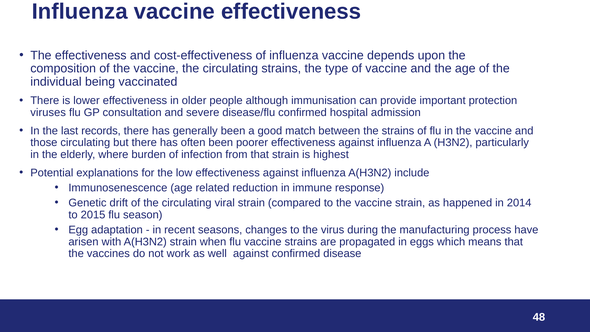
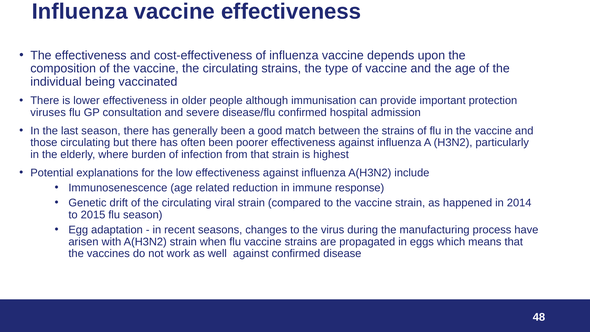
last records: records -> season (101, 131)
